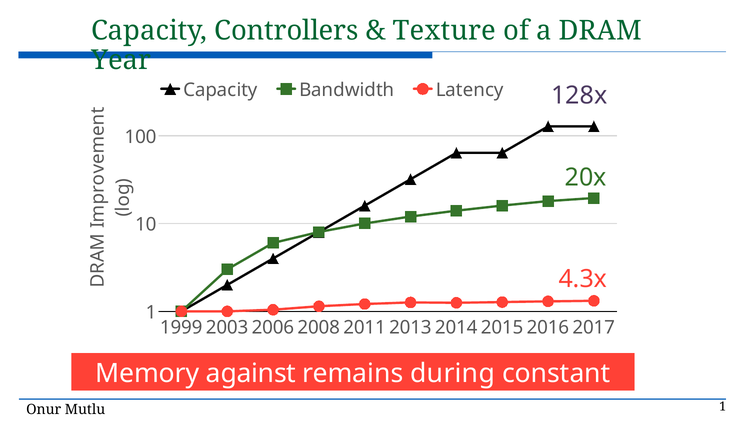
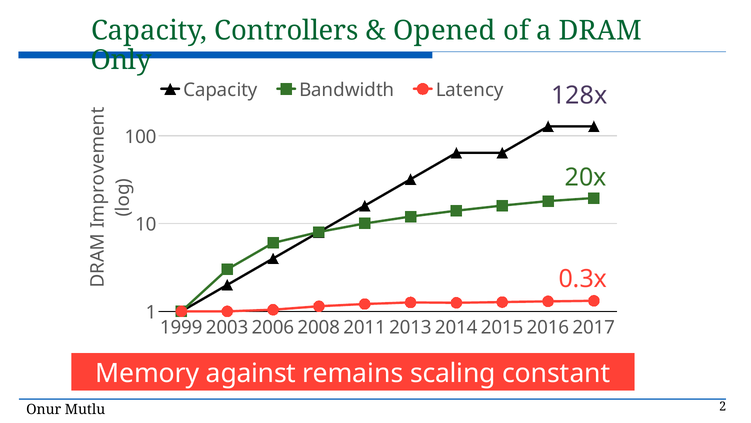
Texture: Texture -> Opened (445, 31)
Year: Year -> Only (121, 60)
4.3x: 4.3x -> 0.3x (583, 278)
during: during -> scaling (453, 373)
1: 1 -> 2 (723, 406)
